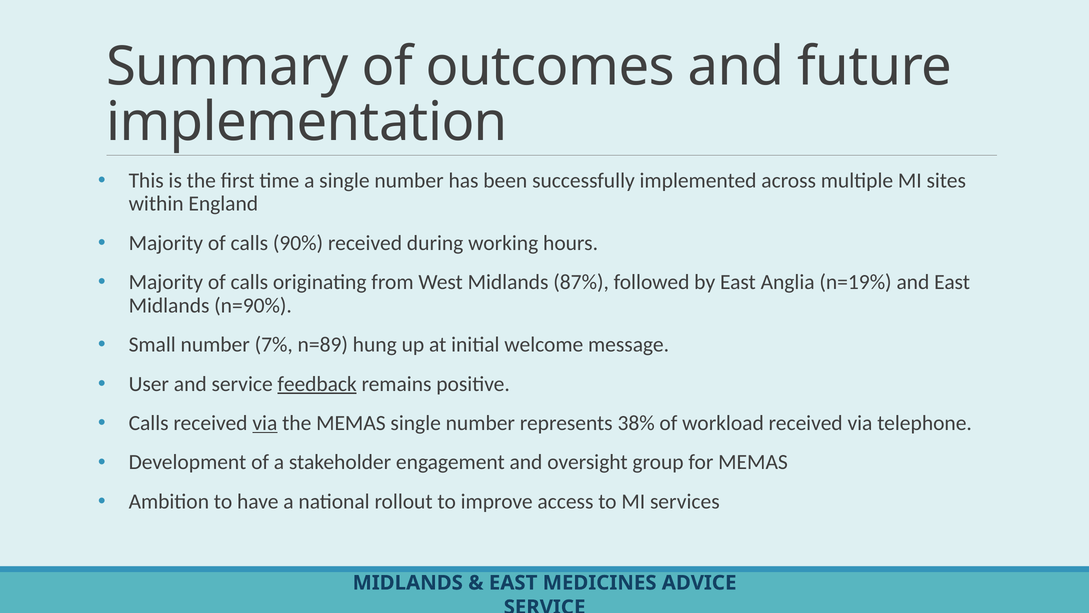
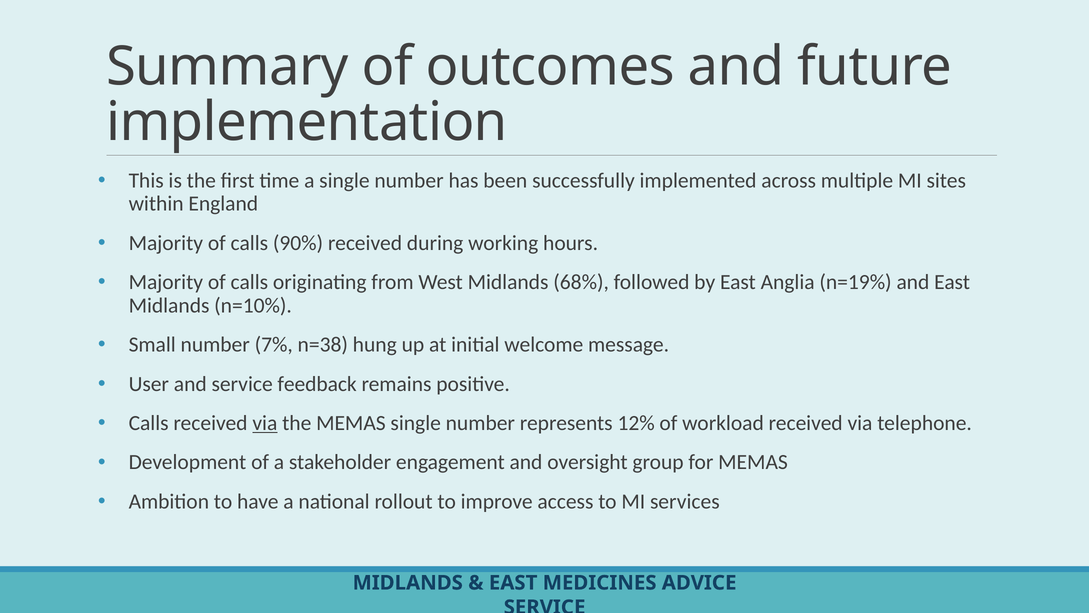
87%: 87% -> 68% (581, 282)
n=90%: n=90% -> n=10% (253, 305)
n=89: n=89 -> n=38 (323, 345)
feedback underline: present -> none (317, 384)
38%: 38% -> 12% (636, 423)
